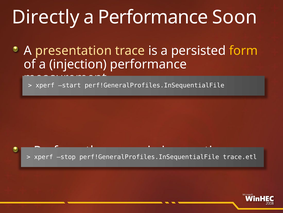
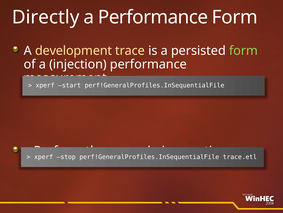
Performance Soon: Soon -> Form (235, 17)
presentation: presentation -> development (74, 50)
form colour: yellow -> light green (243, 50)
